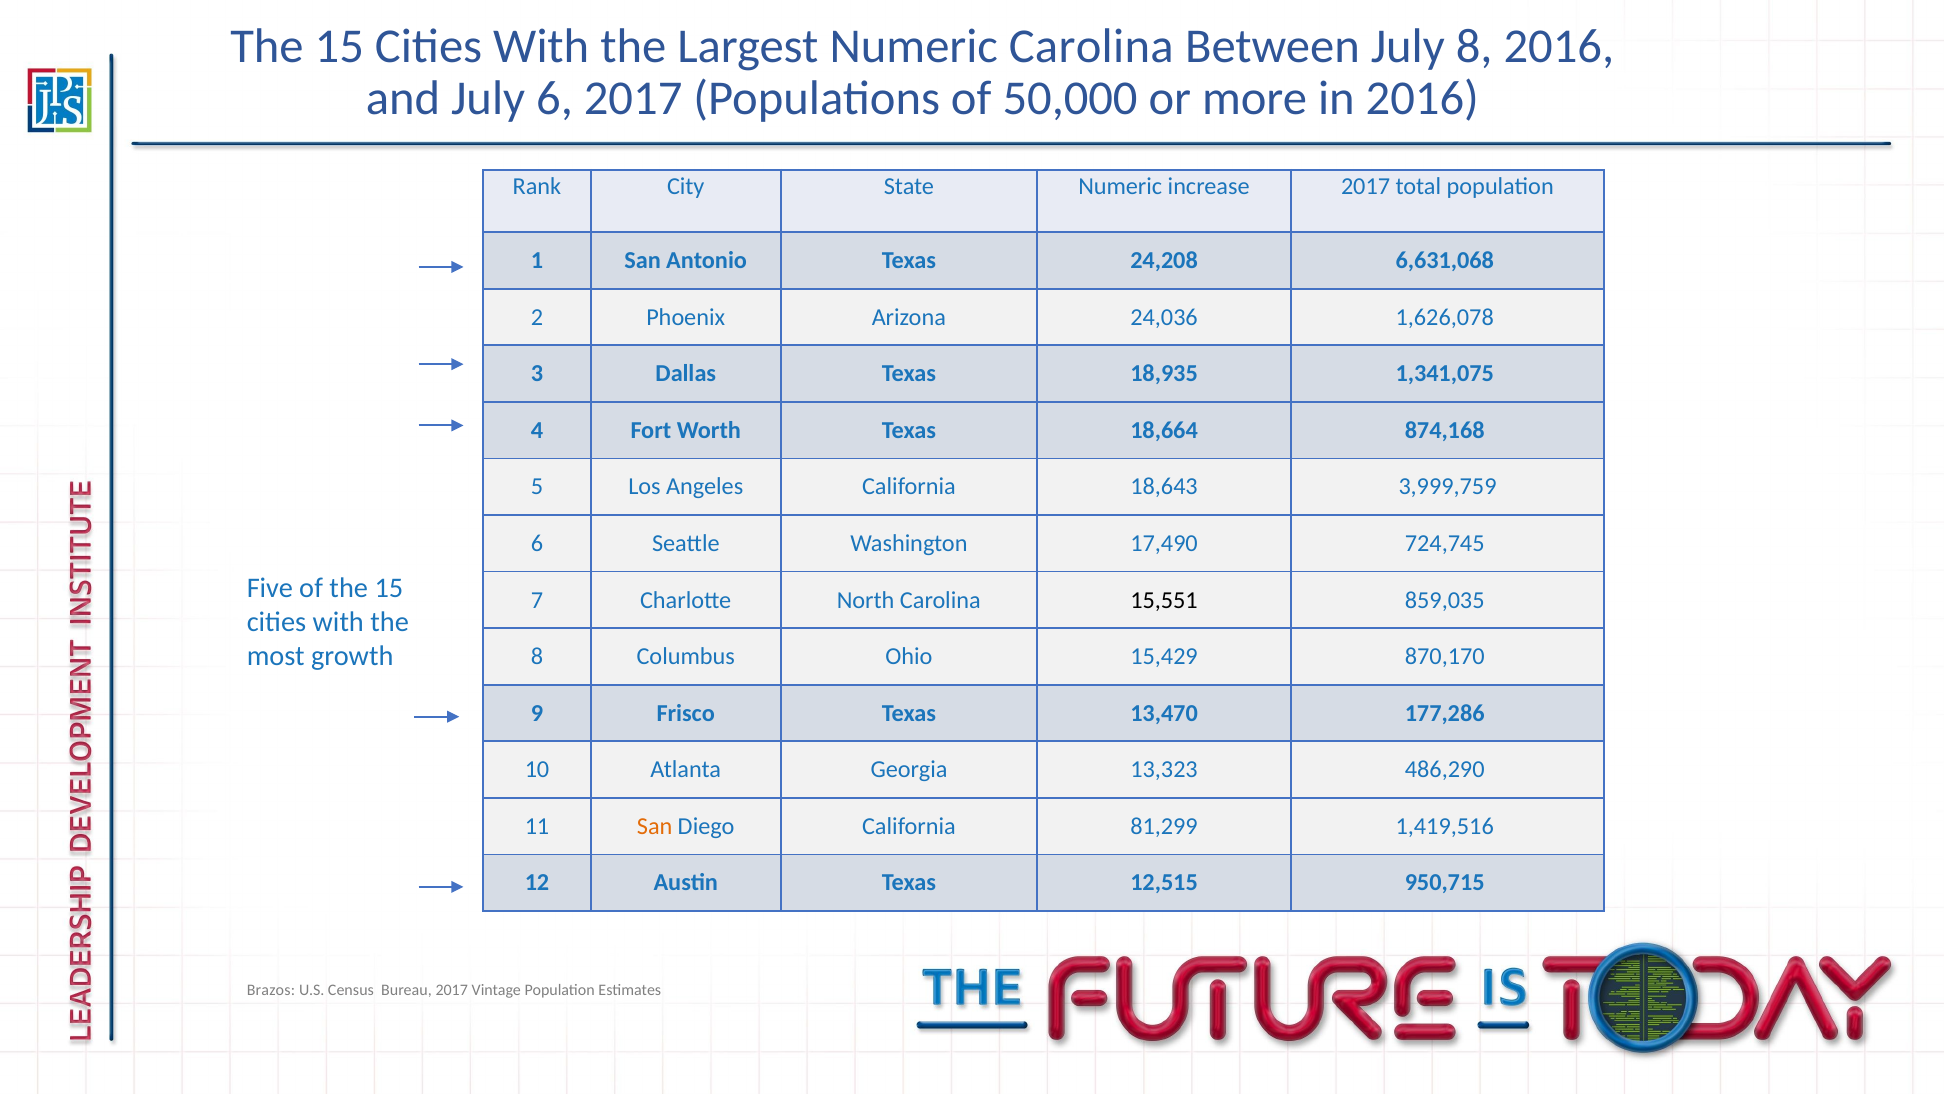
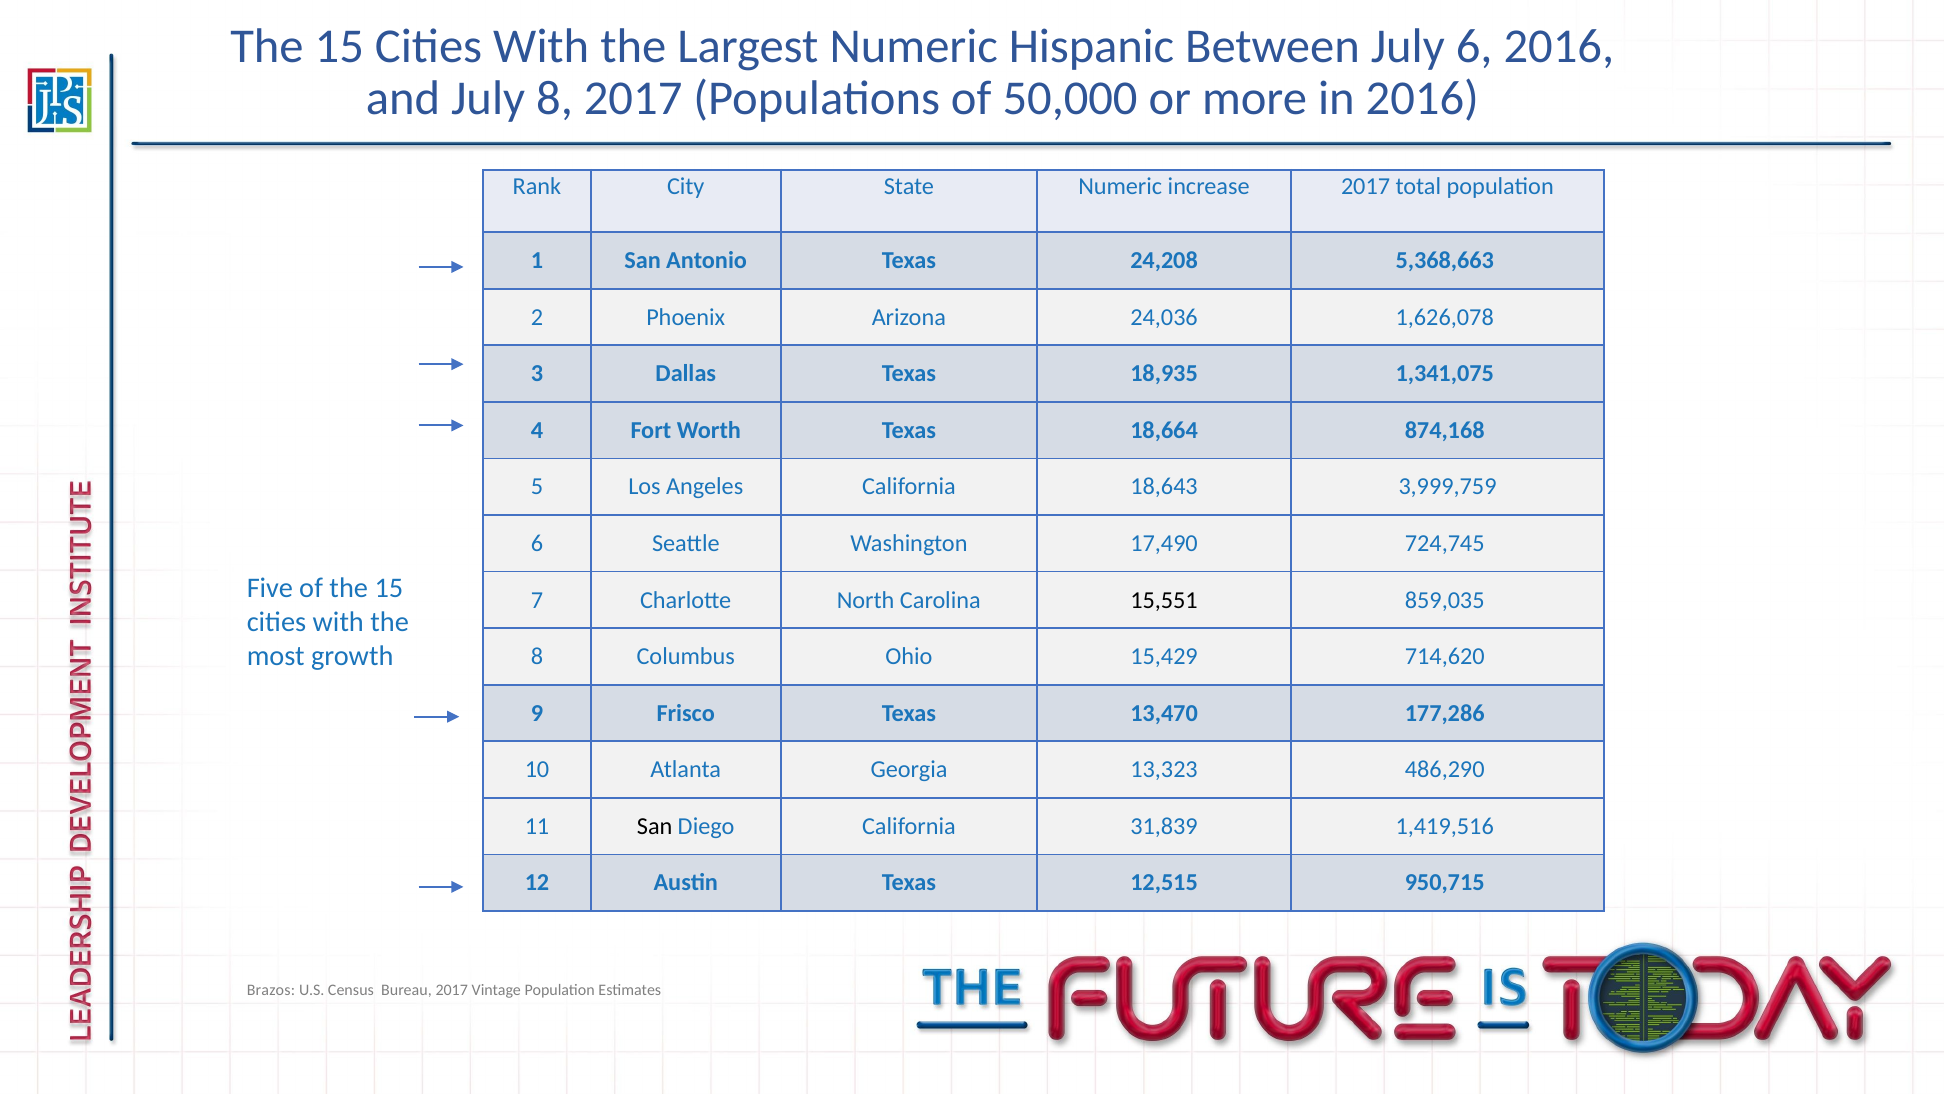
Numeric Carolina: Carolina -> Hispanic (1091, 46)
July 8: 8 -> 6 (1474, 46)
July 6: 6 -> 8 (555, 99)
6,631,068: 6,631,068 -> 5,368,663 (1445, 261)
870,170: 870,170 -> 714,620 (1445, 656)
San colour: orange -> black (655, 826)
81,299: 81,299 -> 31,839 (1164, 826)
